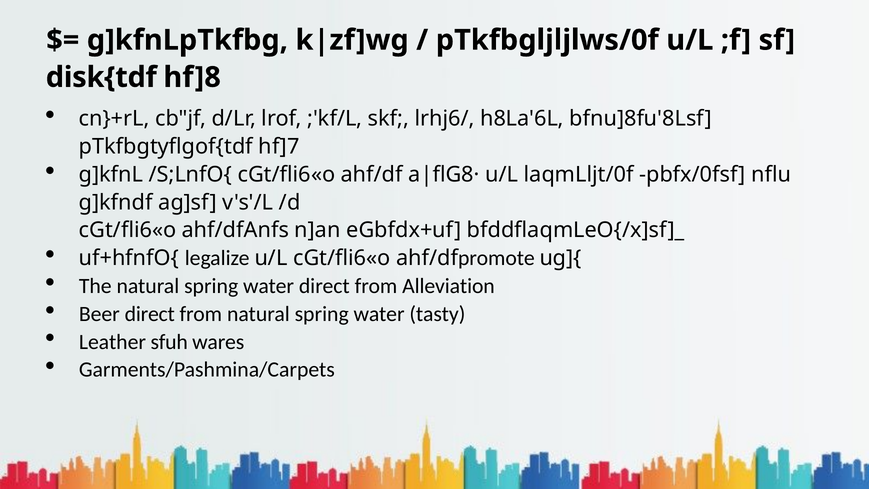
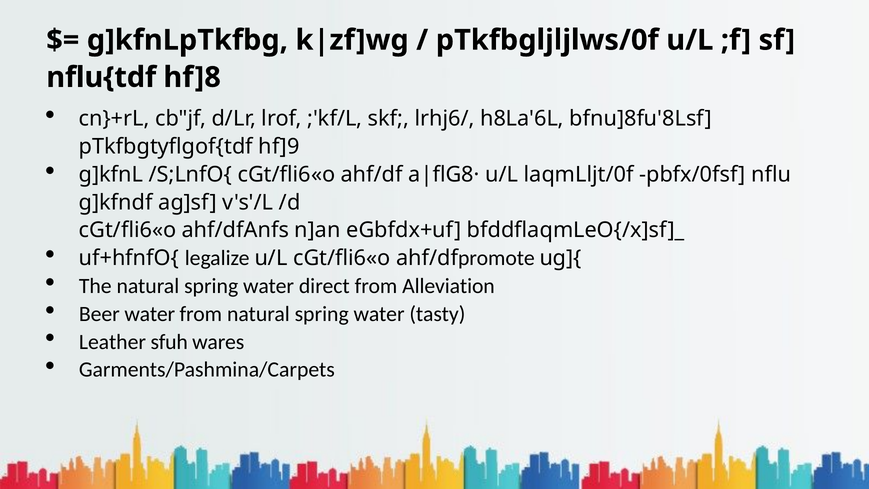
disk{tdf: disk{tdf -> nflu{tdf (101, 77)
hf]7: hf]7 -> hf]9 (279, 147)
Beer direct: direct -> water (150, 314)
